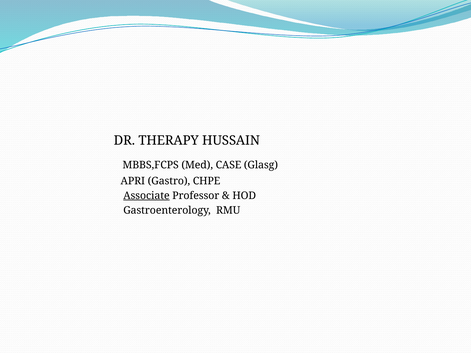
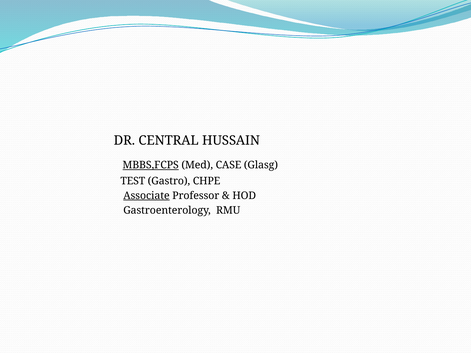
THERAPY: THERAPY -> CENTRAL (169, 140)
MBBS,FCPS underline: none -> present (151, 165)
APRI: APRI -> TEST (133, 181)
